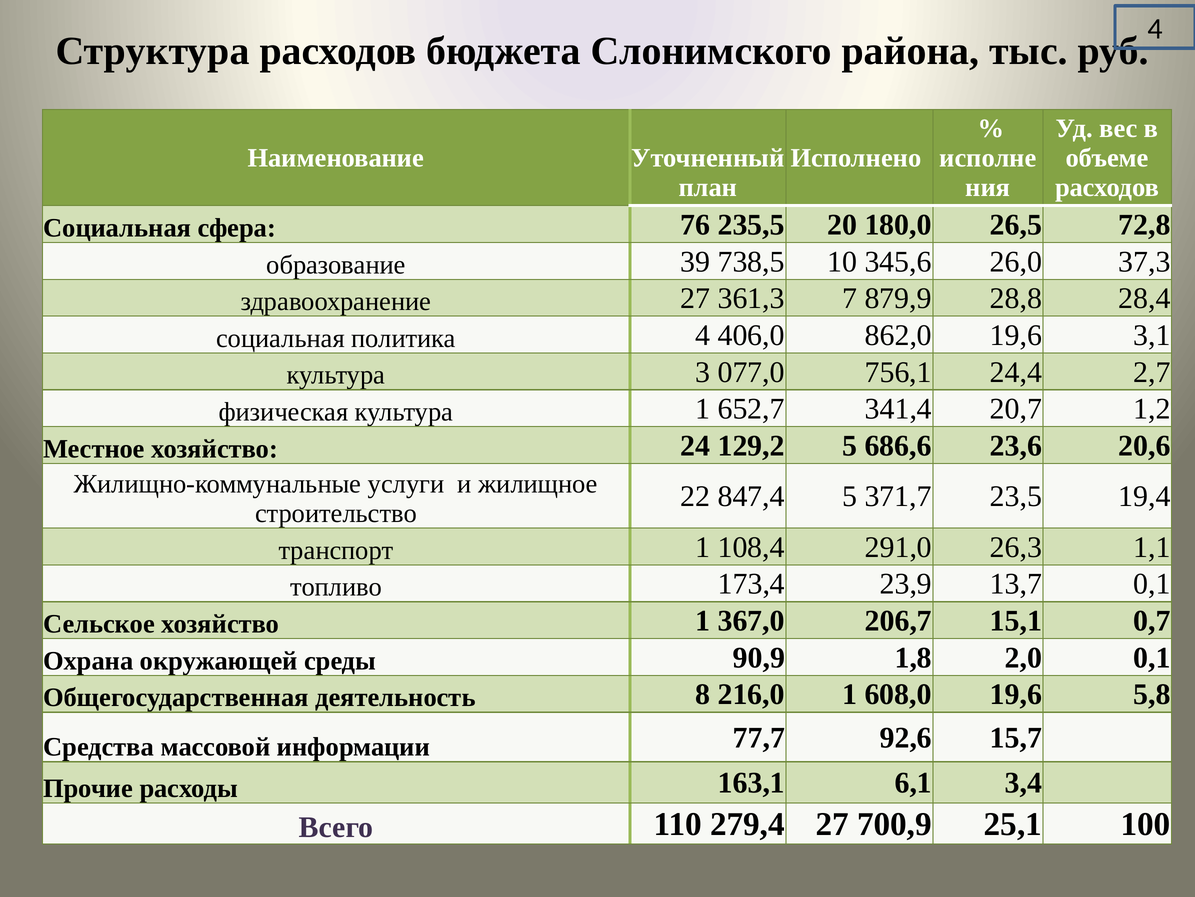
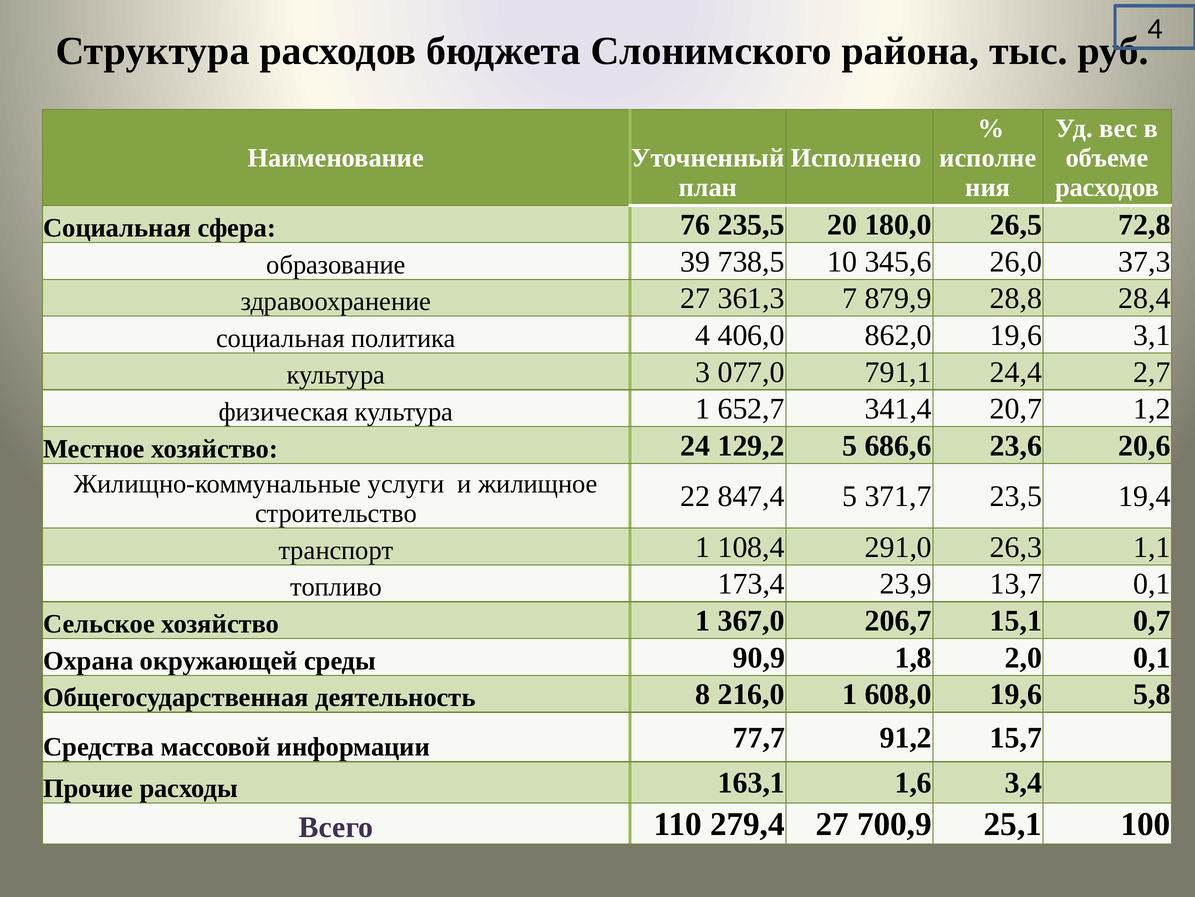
756,1: 756,1 -> 791,1 (898, 372)
92,6: 92,6 -> 91,2 (906, 737)
6,1: 6,1 -> 1,6 (913, 782)
